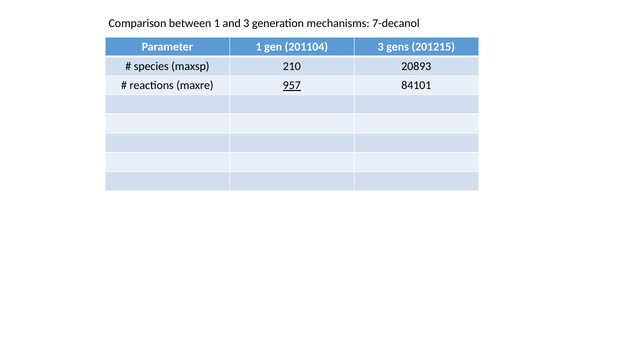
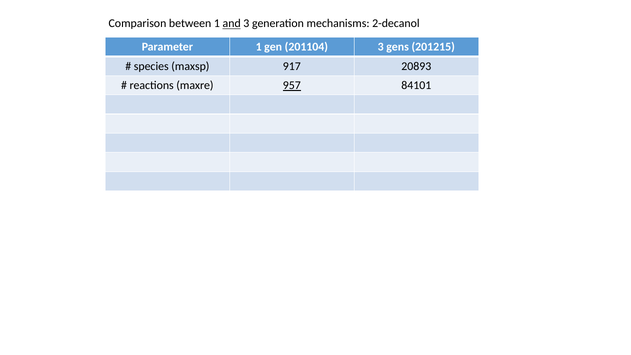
and underline: none -> present (232, 24)
7-decanol: 7-decanol -> 2-decanol (396, 24)
210: 210 -> 917 (292, 66)
